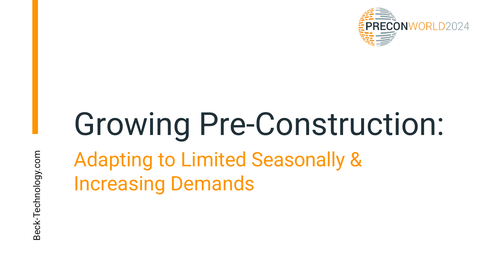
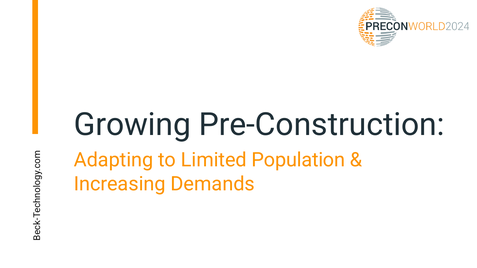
Seasonally: Seasonally -> Population (298, 160)
